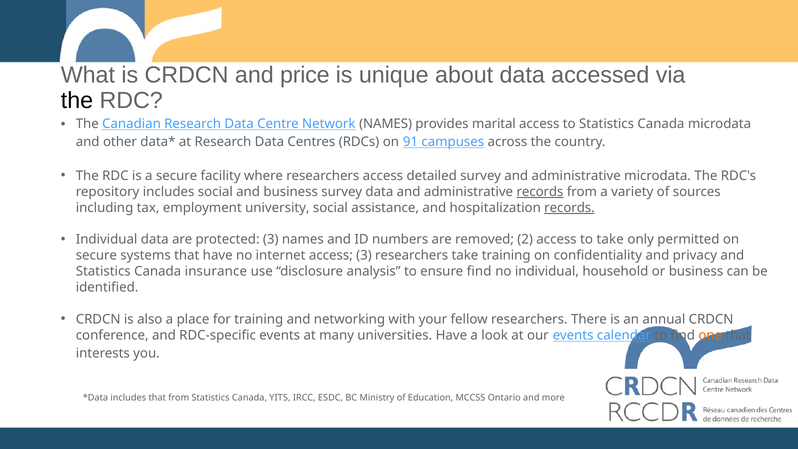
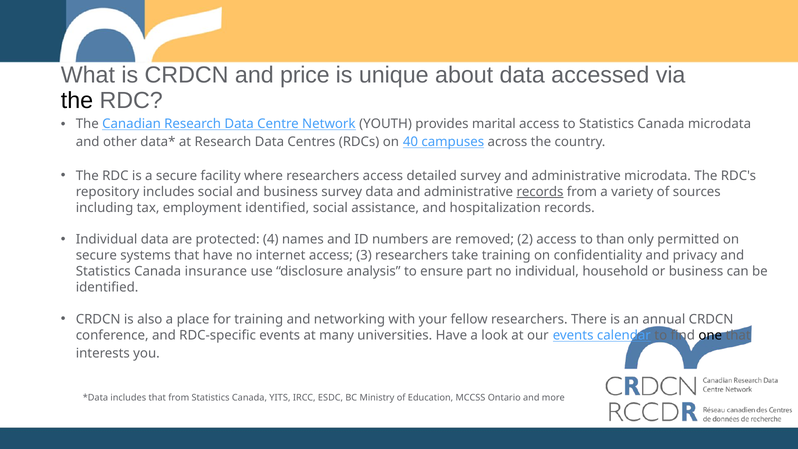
Network NAMES: NAMES -> YOUTH (386, 124)
91: 91 -> 40 (410, 142)
employment university: university -> identified (277, 208)
records underline: present -> none (569, 208)
protected 3: 3 -> 4 (271, 239)
to take: take -> than (610, 239)
ensure find: find -> part (479, 271)
one colour: orange -> black (710, 335)
